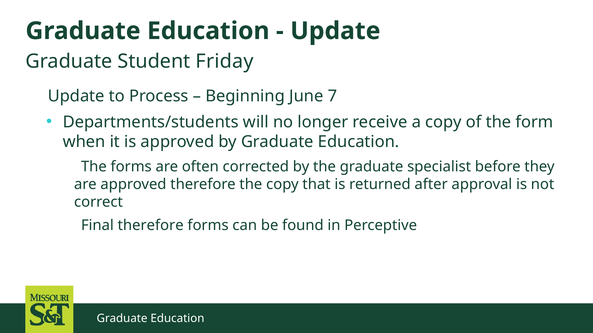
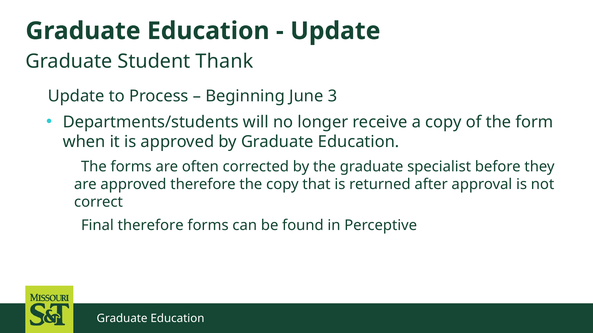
Friday: Friday -> Thank (225, 61)
7: 7 -> 3 (332, 96)
